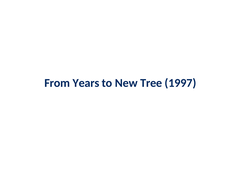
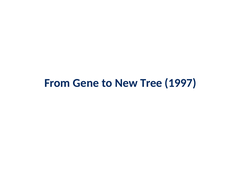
Years: Years -> Gene (86, 83)
